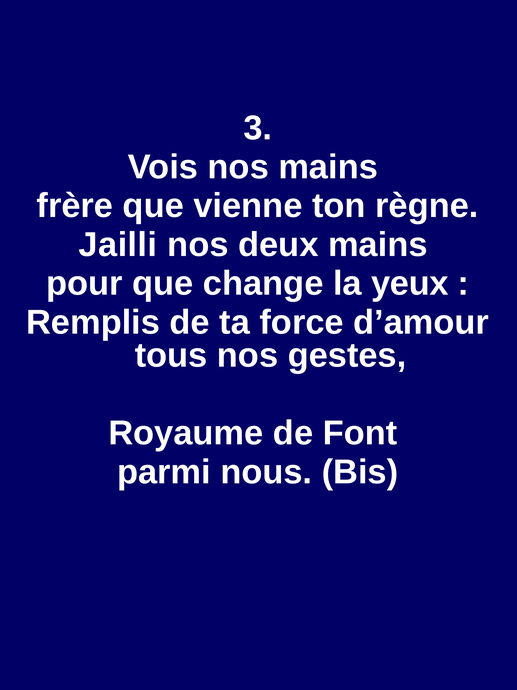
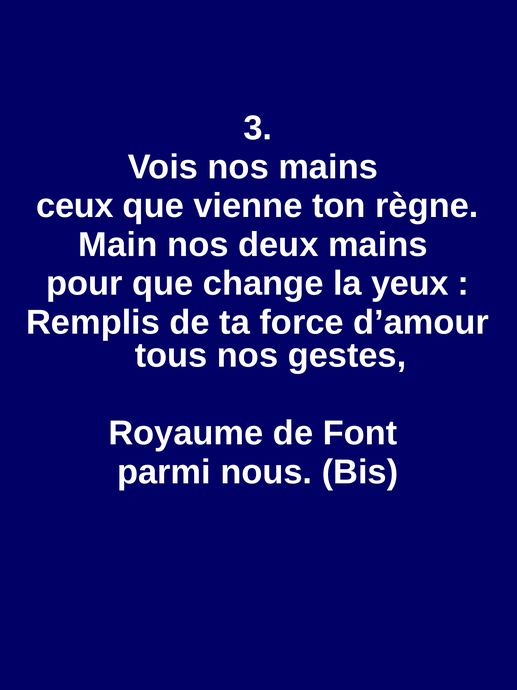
frère: frère -> ceux (75, 206)
Jailli: Jailli -> Main (118, 244)
